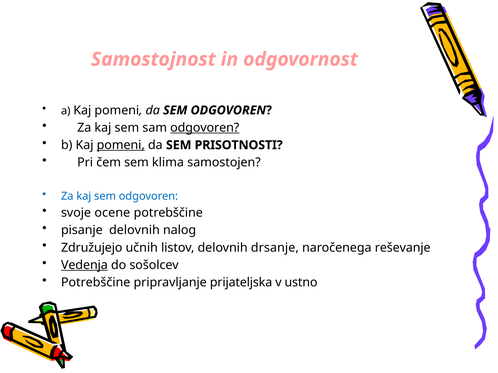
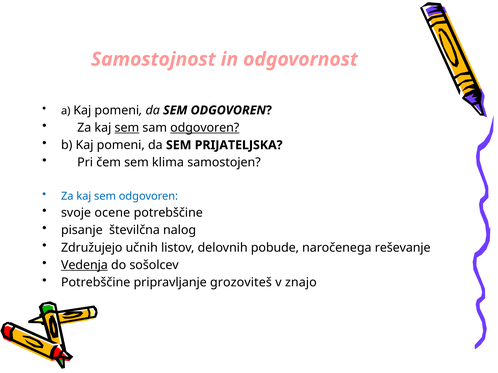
sem underline: none -> present (127, 128)
pomeni underline: present -> none (121, 145)
PRISOTNOSTI: PRISOTNOSTI -> PRIJATELJSKA (239, 145)
pisanje delovnih: delovnih -> številčna (134, 231)
drsanje: drsanje -> pobude (275, 248)
prijateljska: prijateljska -> grozoviteš (241, 283)
ustno: ustno -> znajo (301, 283)
